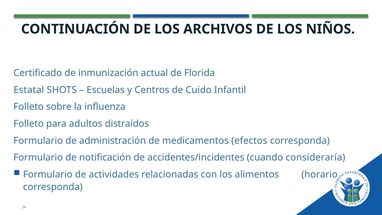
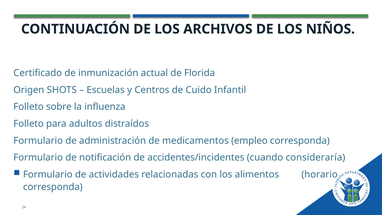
Estatal: Estatal -> Origen (29, 90)
efectos: efectos -> empleo (249, 141)
